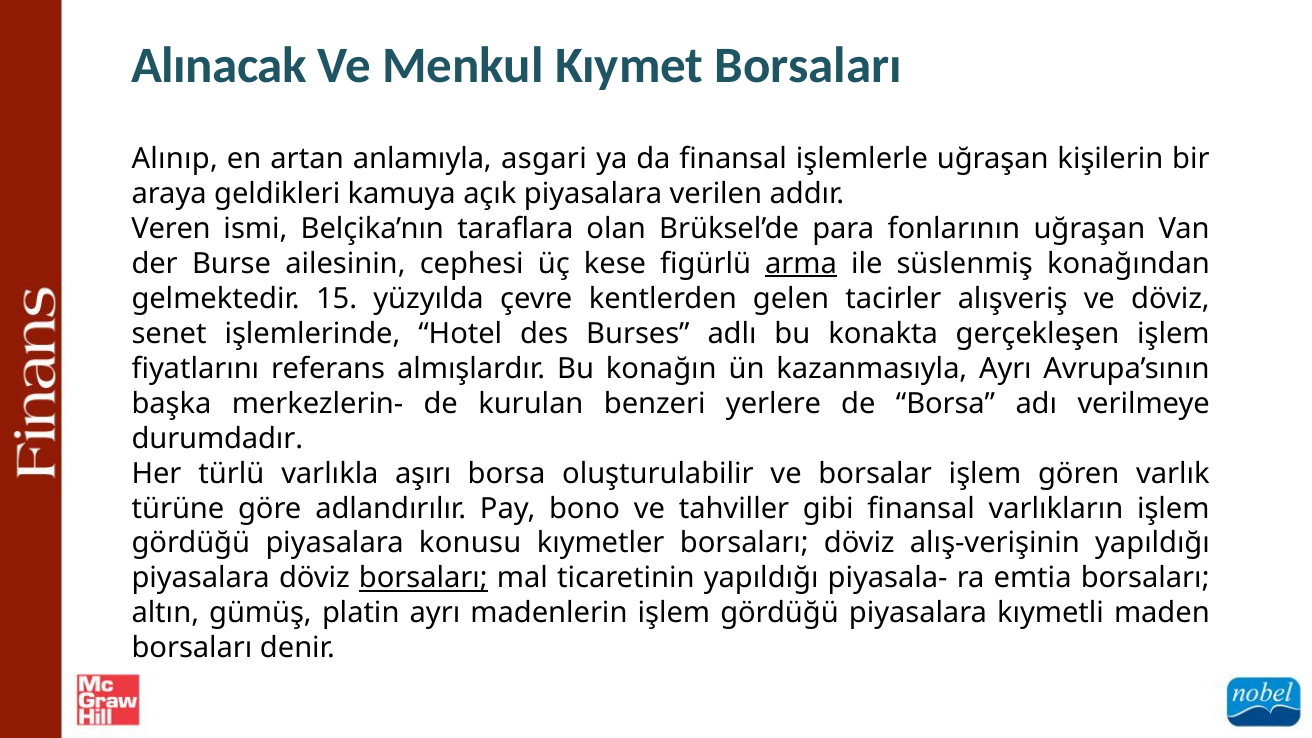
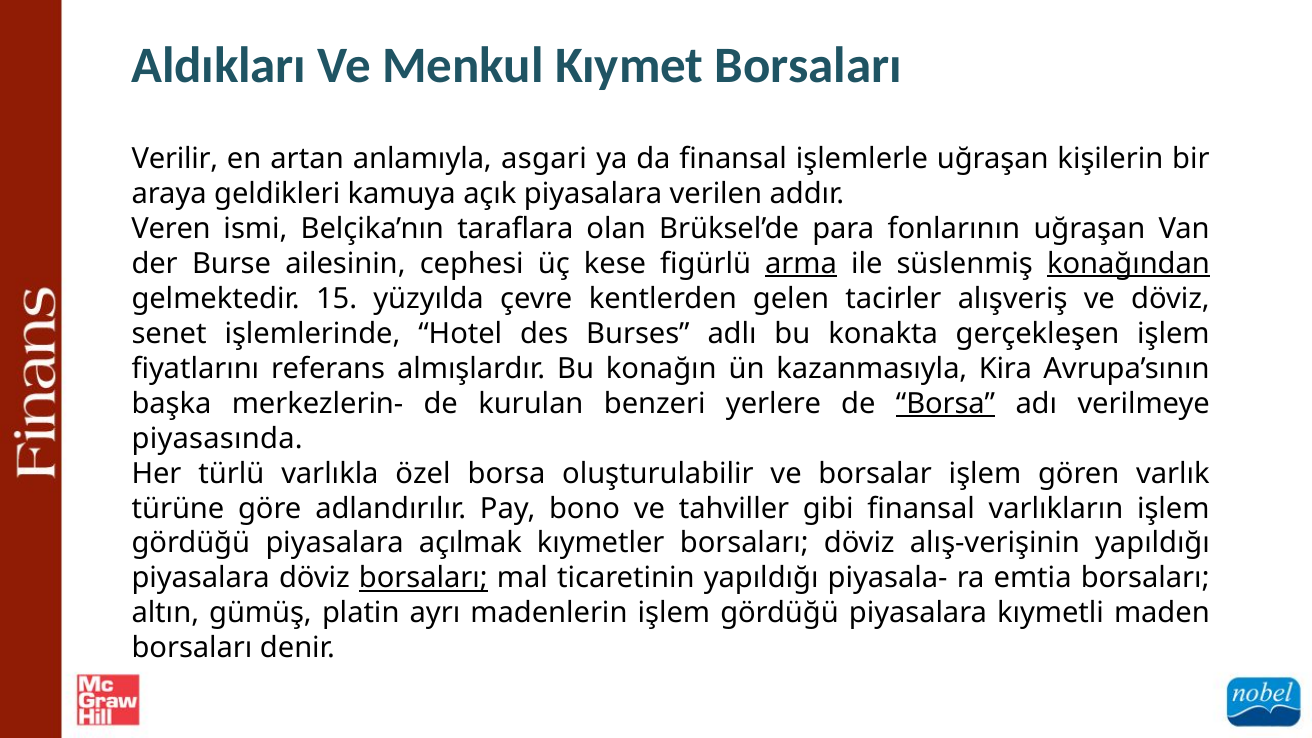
Alınacak: Alınacak -> Aldıkları (219, 66)
Alınıp: Alınıp -> Verilir (175, 159)
konağından underline: none -> present (1128, 264)
kazanmasıyla Ayrı: Ayrı -> Kira (1005, 369)
Borsa underline: none -> present (946, 404)
durumdadır: durumdadır -> piyasasında (217, 438)
aşırı: aşırı -> özel (423, 473)
konusu: konusu -> açılmak (470, 543)
